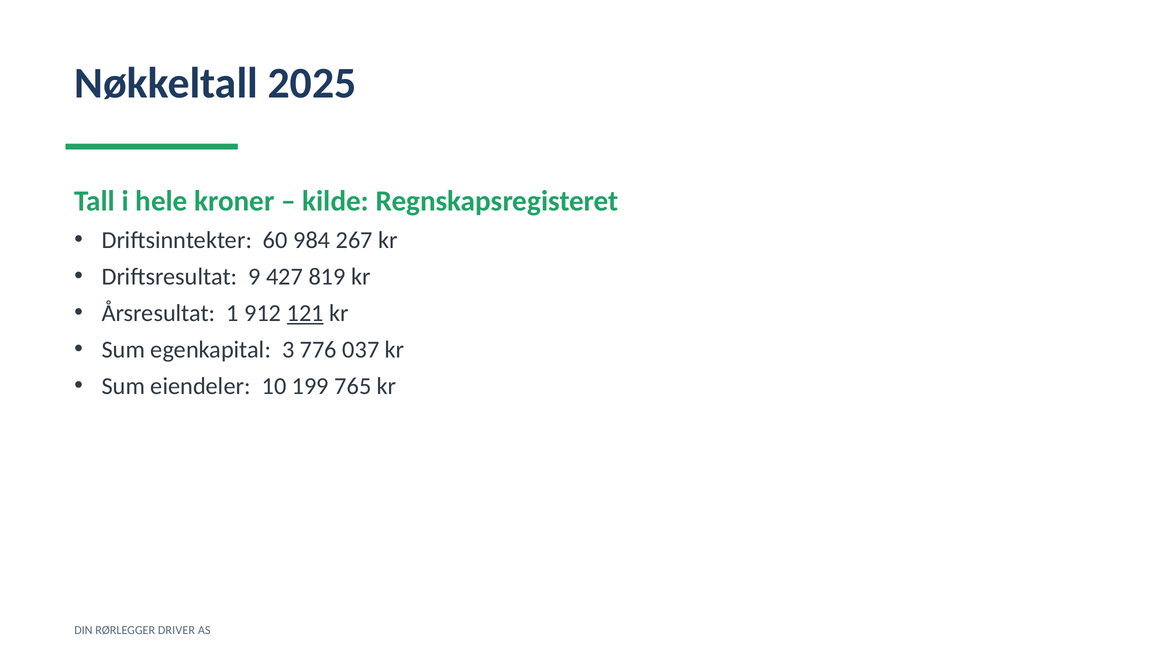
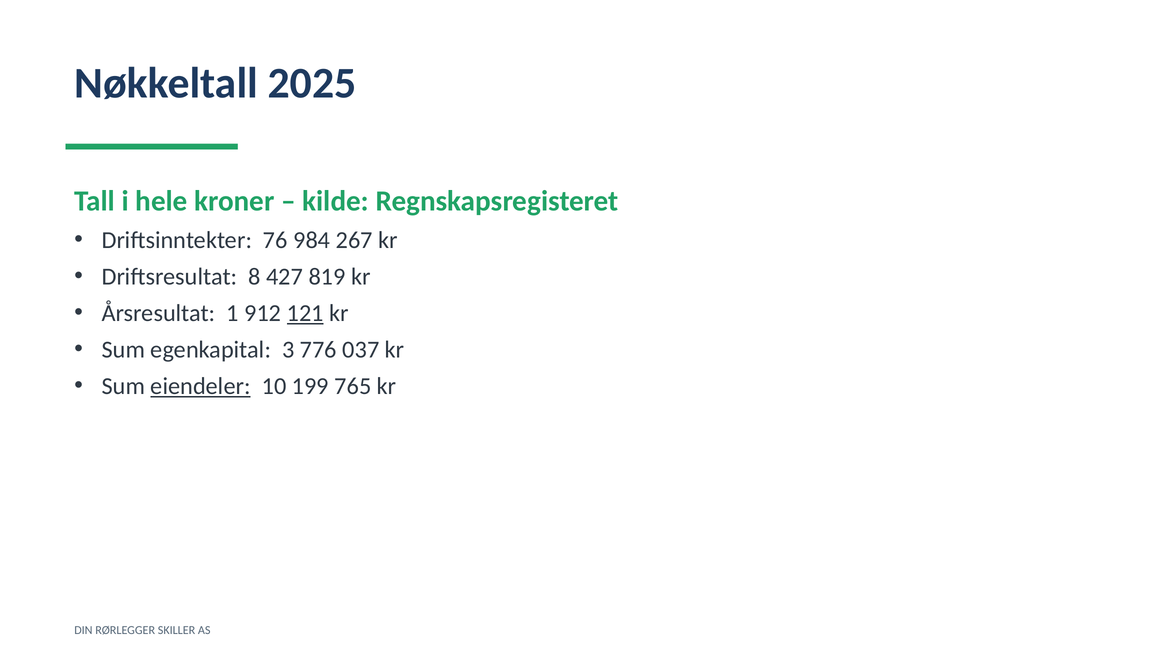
60: 60 -> 76 (275, 240)
9: 9 -> 8 (254, 276)
eiendeler underline: none -> present (201, 386)
DRIVER: DRIVER -> SKILLER (177, 630)
